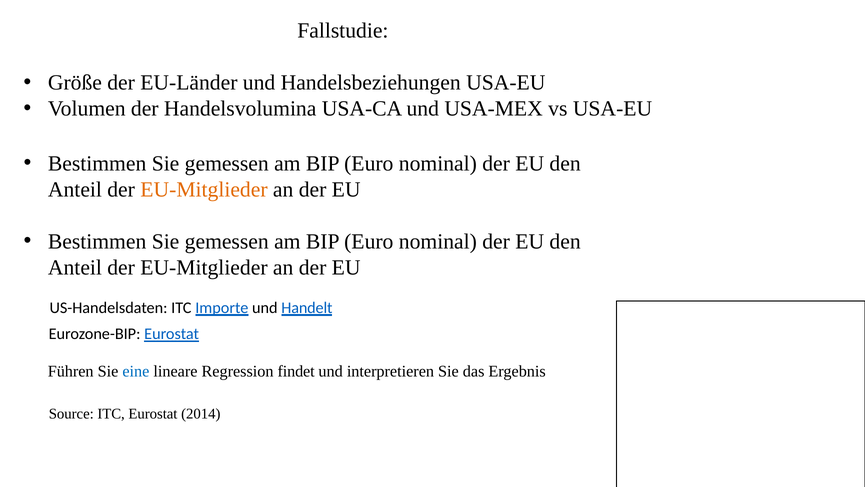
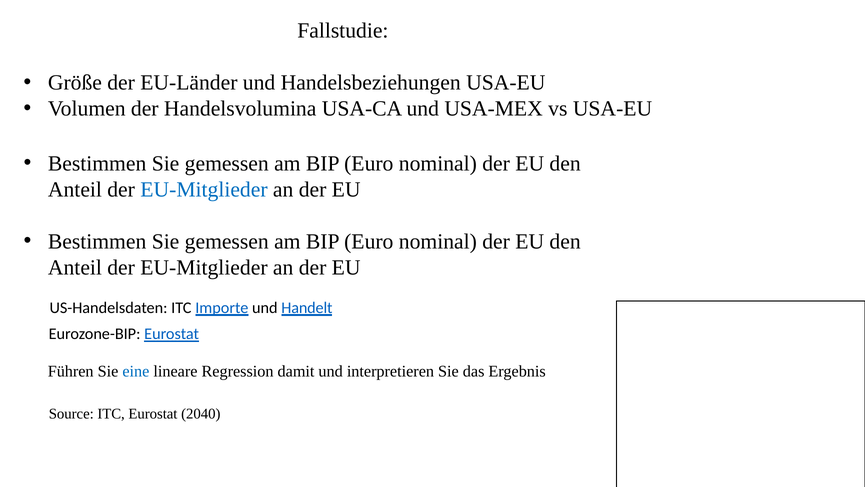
EU-Mitglieder colour: orange -> blue (204, 189)
findet: findet -> damit (296, 371)
2014: 2014 -> 2040 (201, 413)
